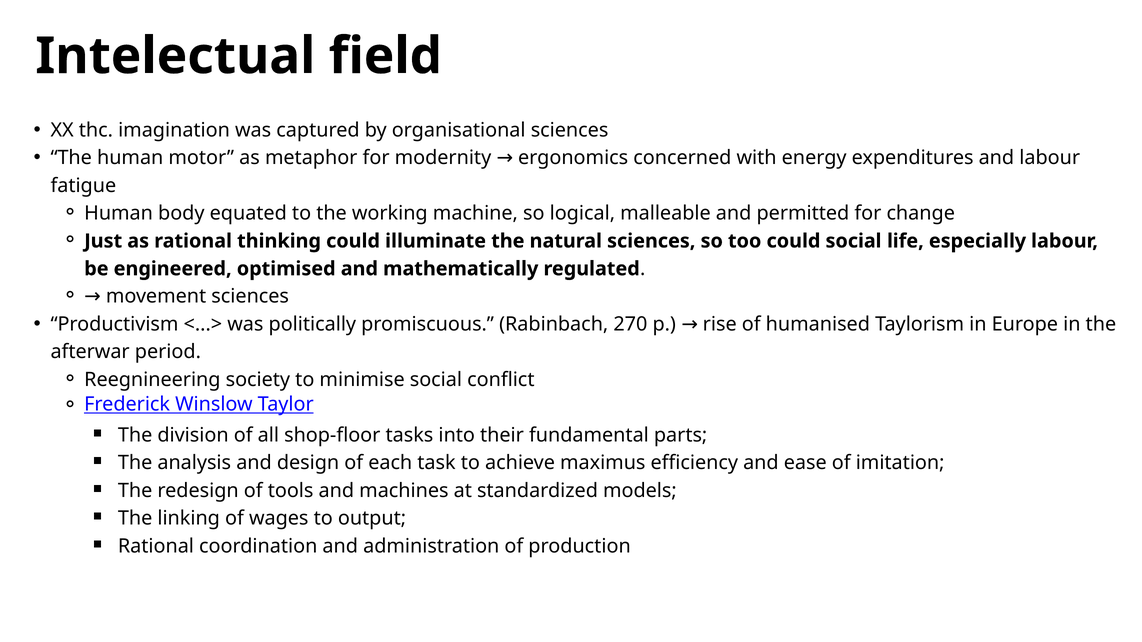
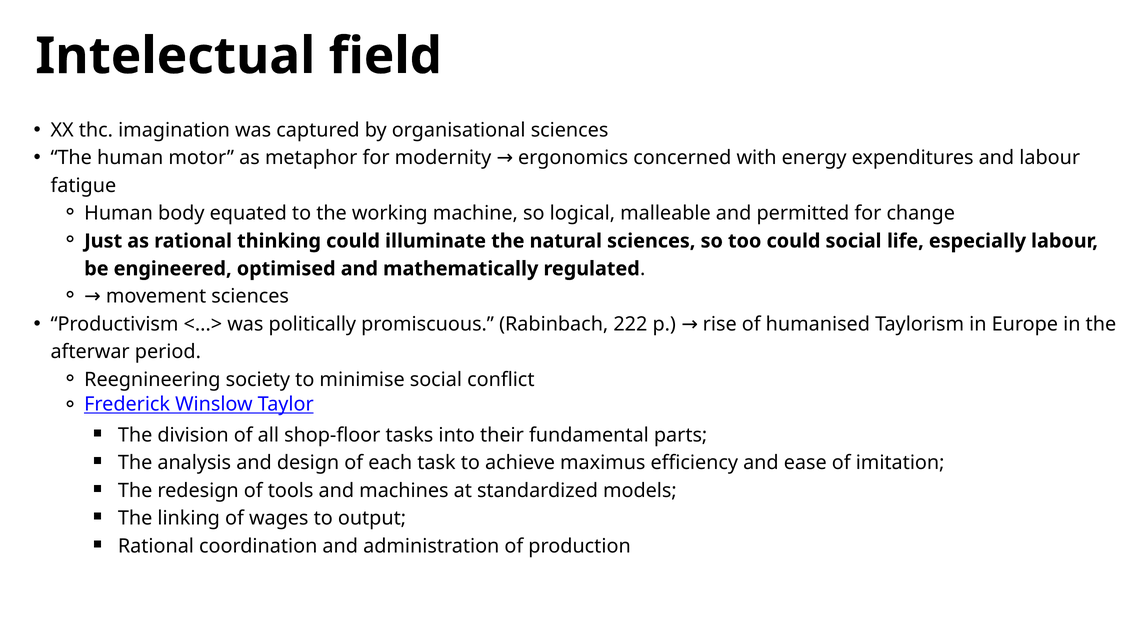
270: 270 -> 222 (630, 324)
